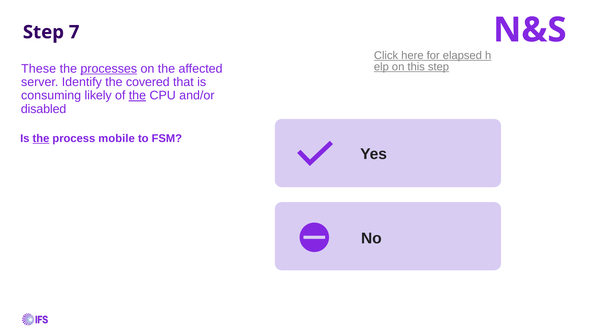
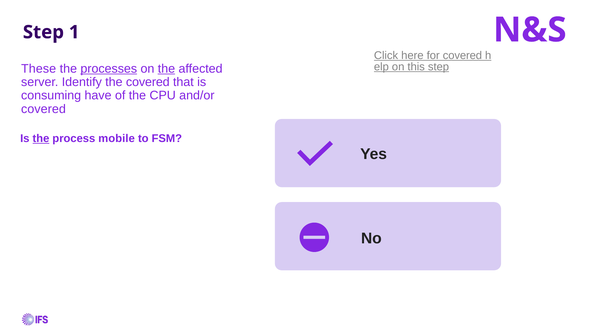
7: 7 -> 1 (74, 32)
for elapsed: elapsed -> covered (462, 56)
the underline: none -> present (166, 69)
likely: likely -> have (98, 96)
the underline: present -> none (137, 96)
disabled: disabled -> covered (43, 109)
